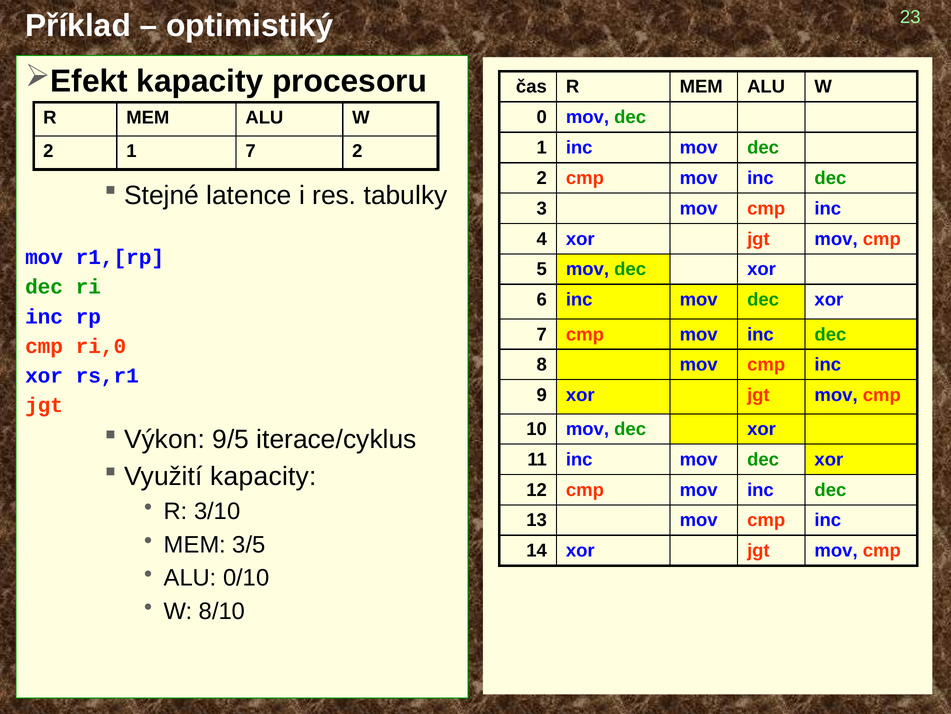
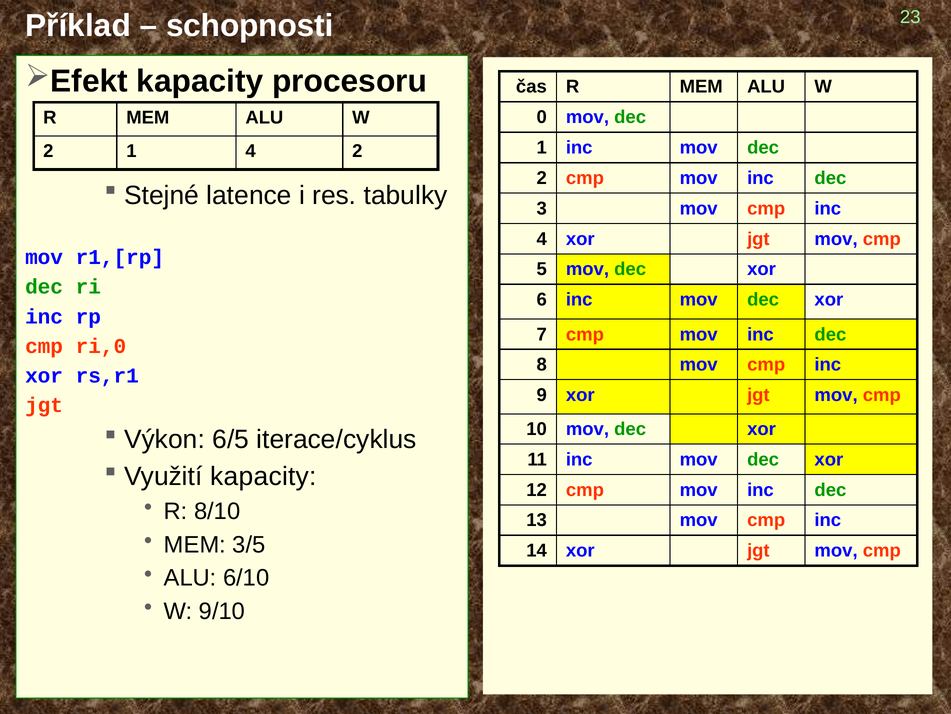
optimistiký: optimistiký -> schopnosti (250, 26)
1 7: 7 -> 4 (251, 151)
9/5: 9/5 -> 6/5 (231, 439)
3/10: 3/10 -> 8/10 (217, 511)
0/10: 0/10 -> 6/10 (246, 577)
8/10: 8/10 -> 9/10 (222, 611)
